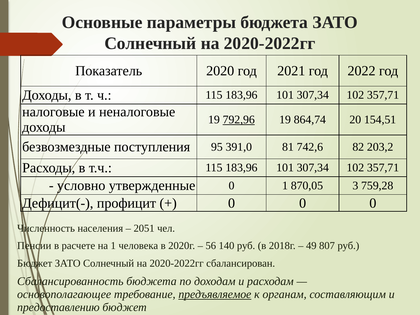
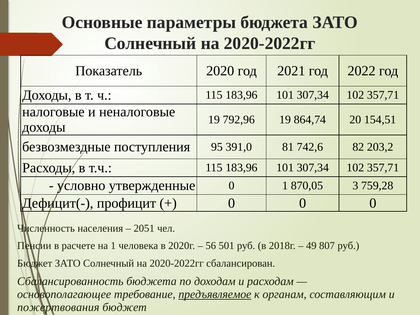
792,96 underline: present -> none (239, 120)
140: 140 -> 501 (227, 246)
предоставлению: предоставлению -> пожертвования (58, 307)
